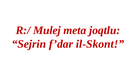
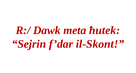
Mulej: Mulej -> Dawk (47, 30)
joqtlu: joqtlu -> ħutek (105, 30)
